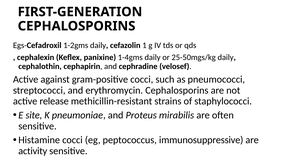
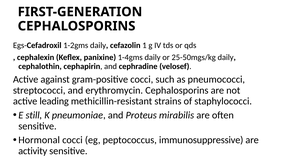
release: release -> leading (54, 101)
site: site -> still (34, 115)
Histamine: Histamine -> Hormonal (39, 140)
